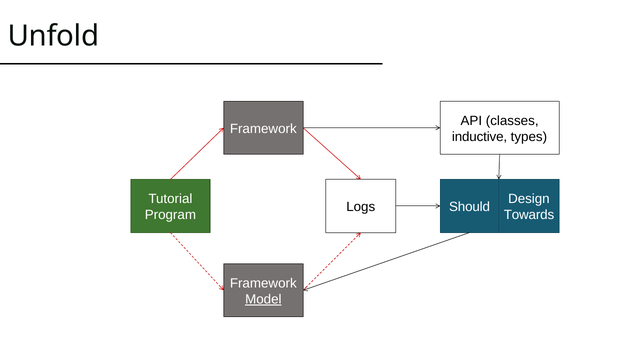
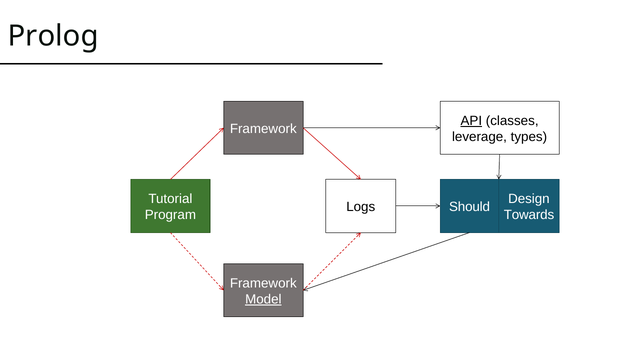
Unfold: Unfold -> Prolog (53, 36)
API underline: none -> present (471, 121)
inductive: inductive -> leverage (479, 137)
